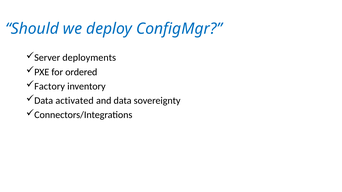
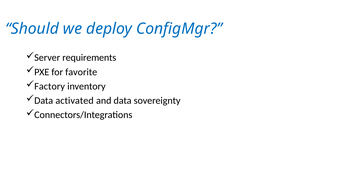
deployments: deployments -> requirements (89, 58)
ordered: ordered -> favorite (81, 72)
